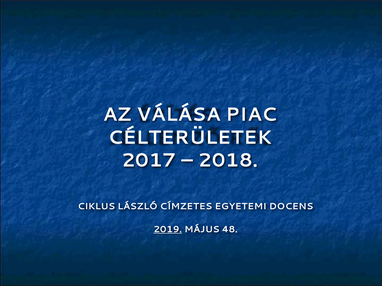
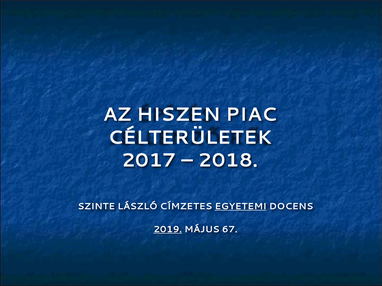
VÁLÁSA: VÁLÁSA -> HISZEN (178, 115)
CIKLUS: CIKLUS -> SZINTE (96, 207)
EGYETEMI underline: none -> present (241, 207)
48: 48 -> 67 (230, 230)
